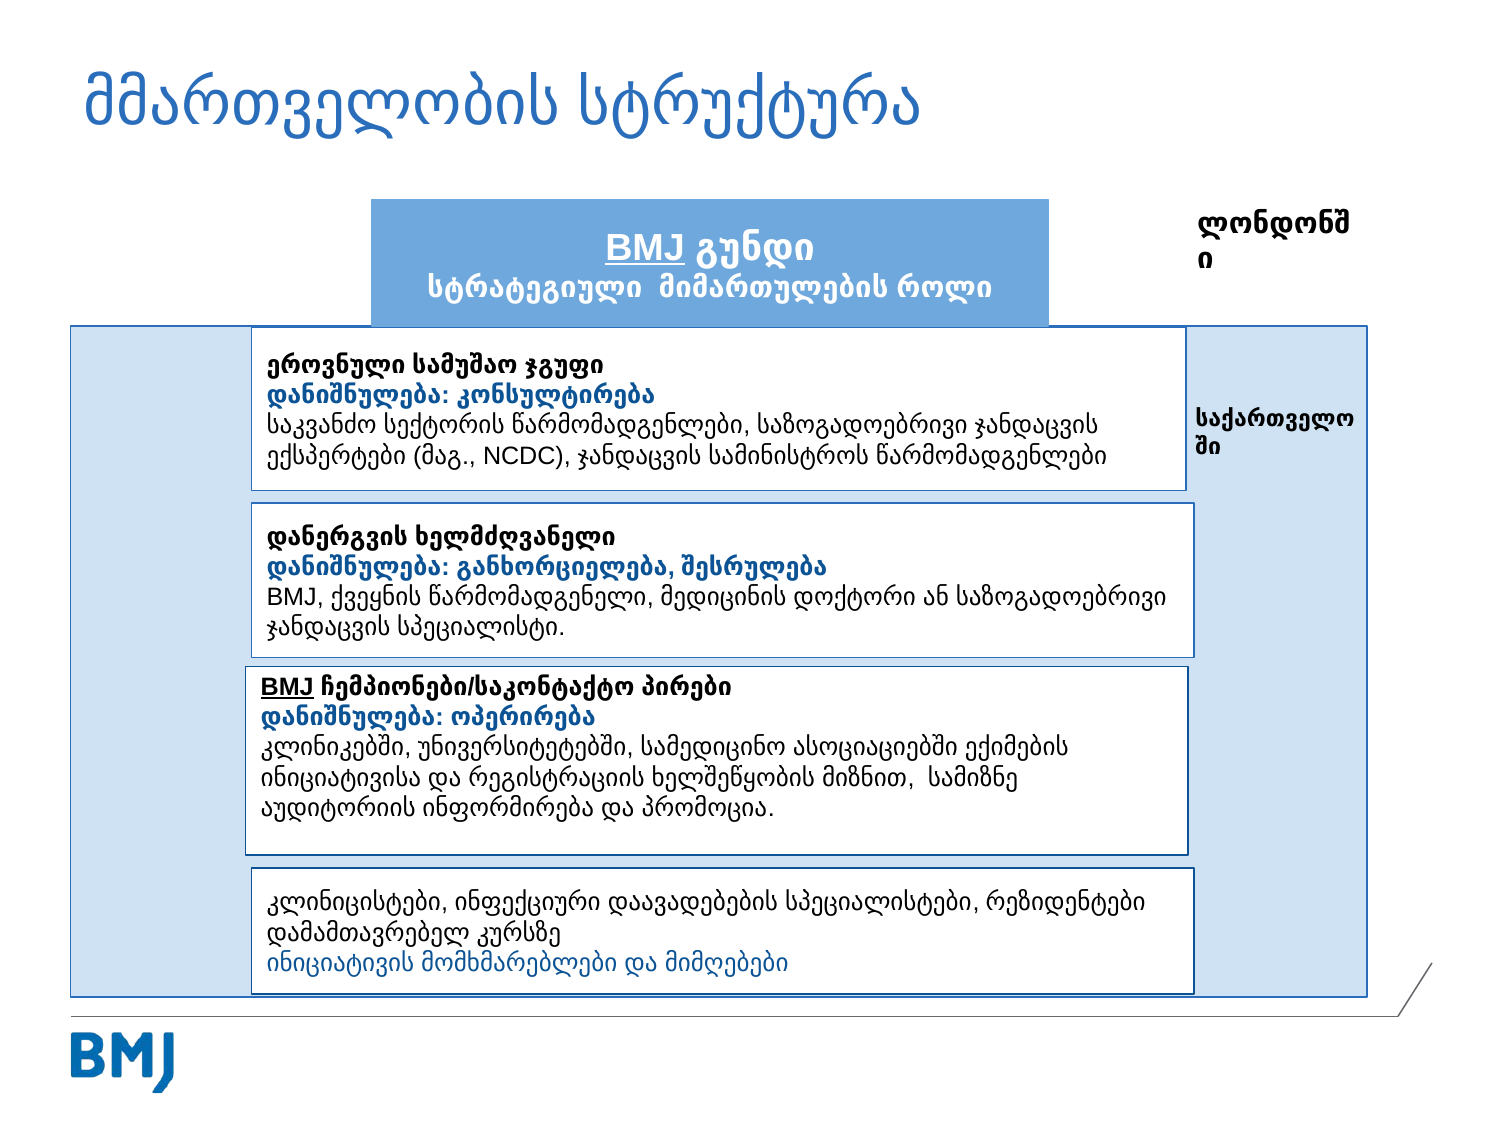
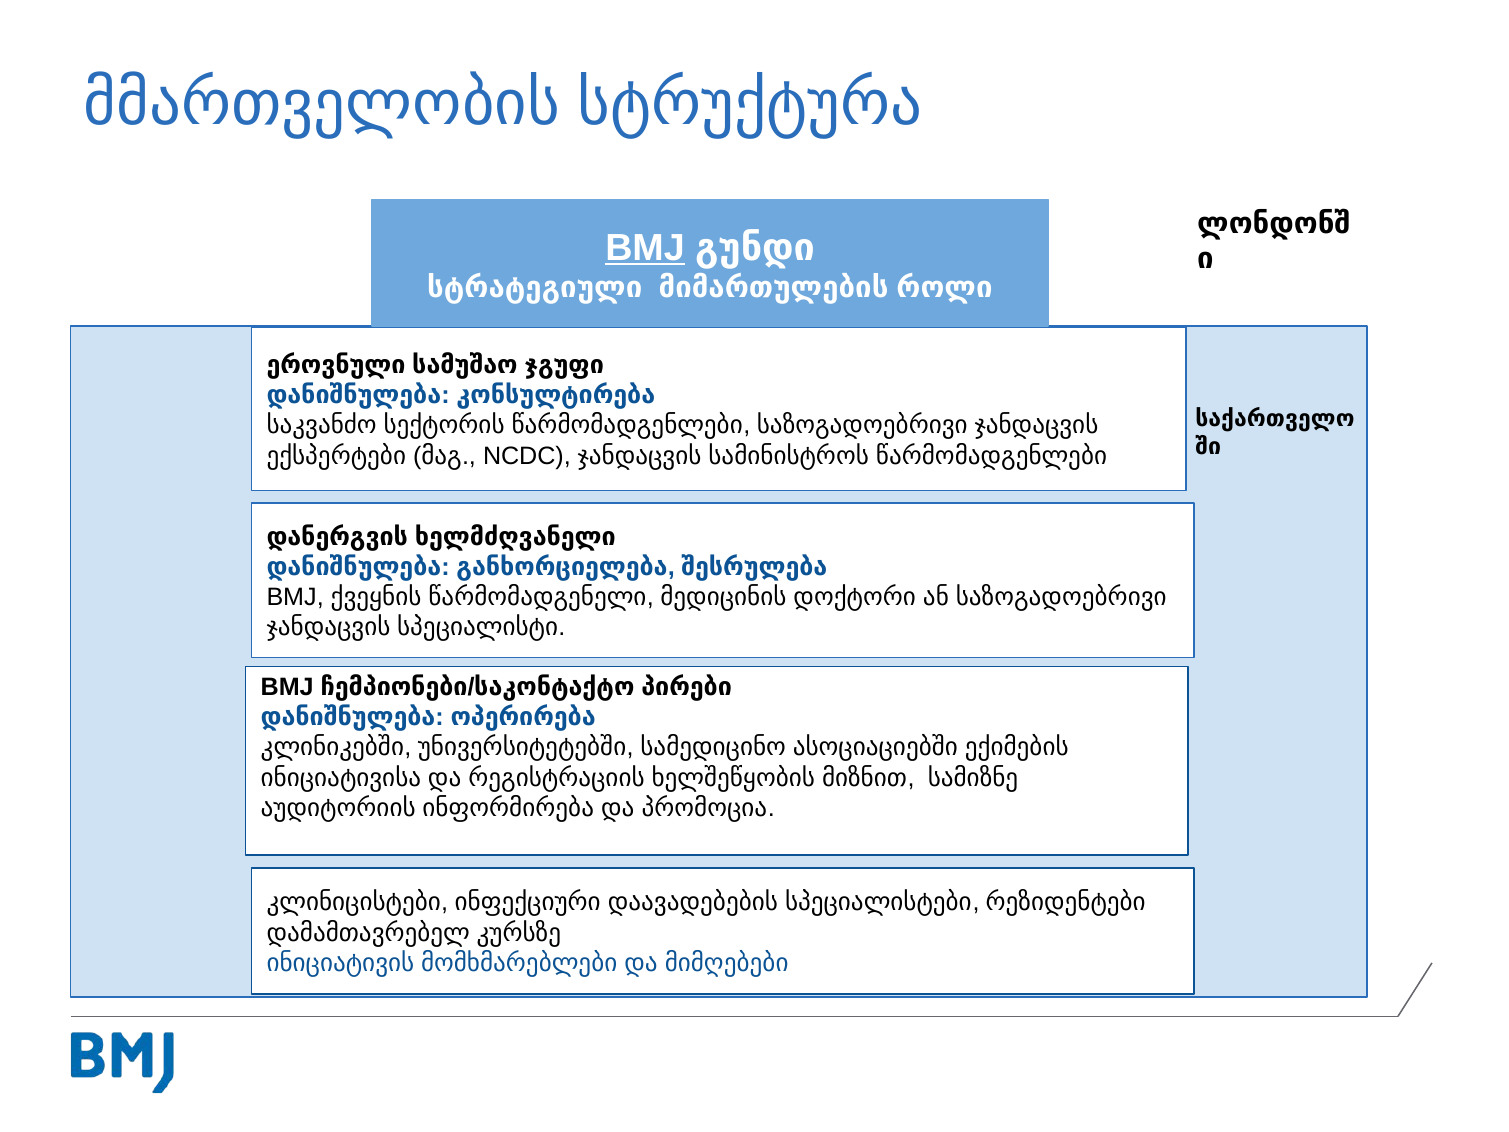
BMJ underline: present -> none (287, 687)
